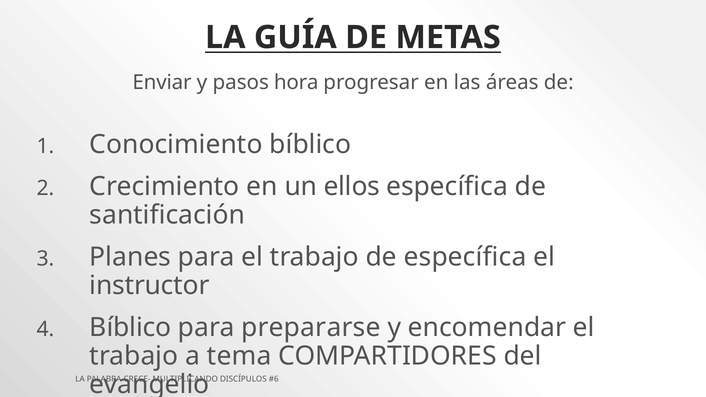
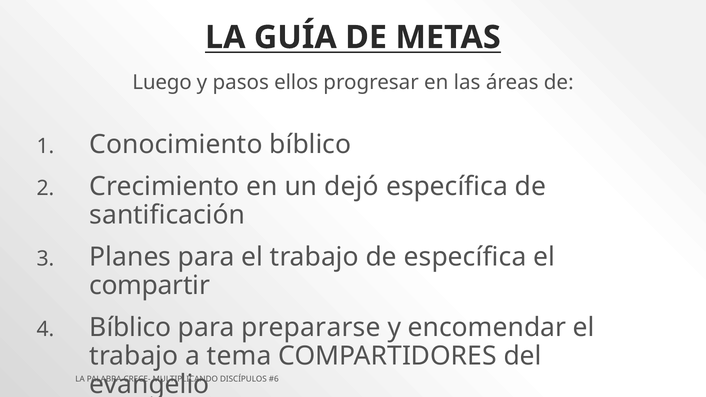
Enviar: Enviar -> Luego (162, 82)
hora: hora -> ellos (296, 82)
ellos: ellos -> dejó (352, 187)
instructor: instructor -> compartir (150, 286)
